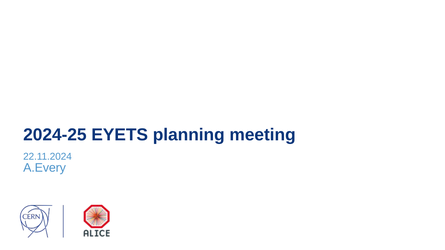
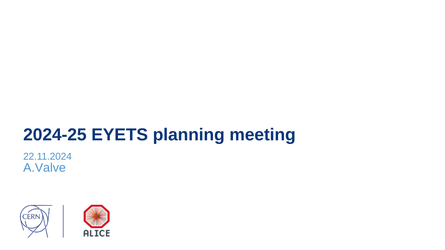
A.Every: A.Every -> A.Valve (45, 168)
